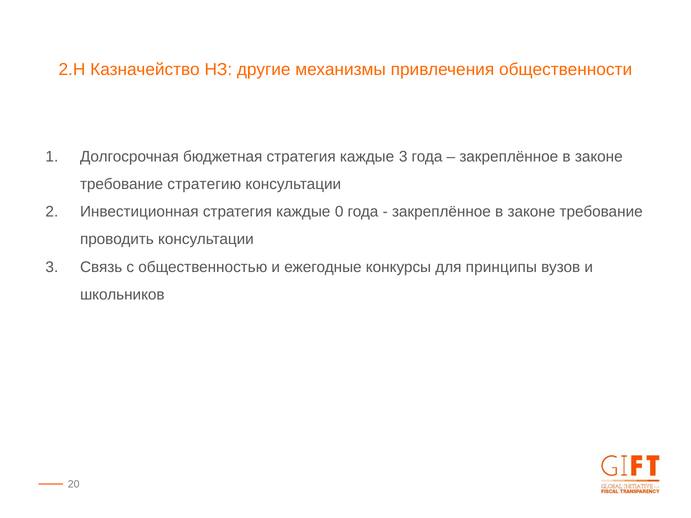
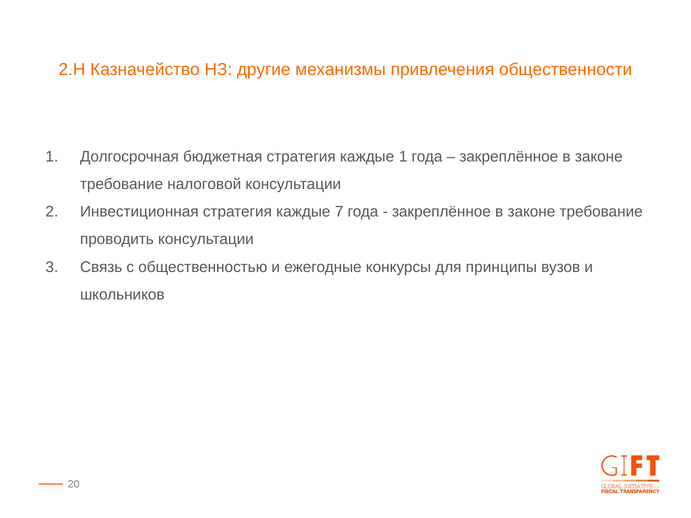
каждые 3: 3 -> 1 (403, 157)
стратегию: стратегию -> налоговой (204, 184)
0: 0 -> 7 (339, 212)
